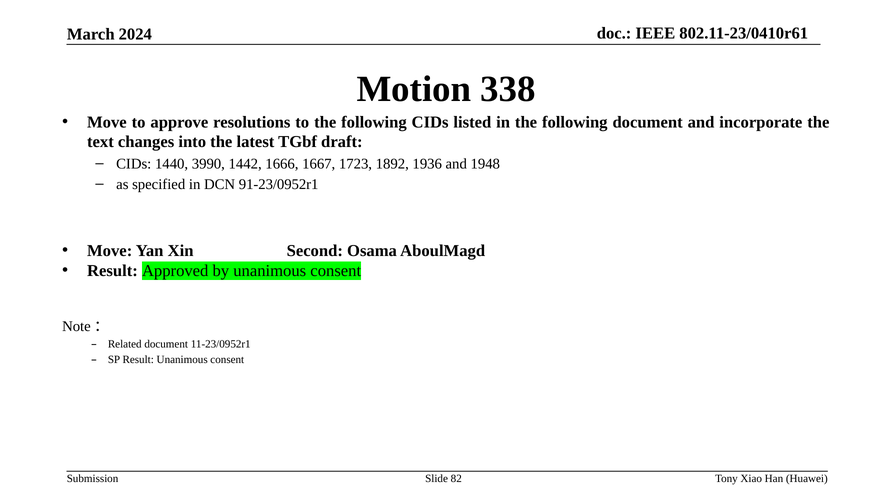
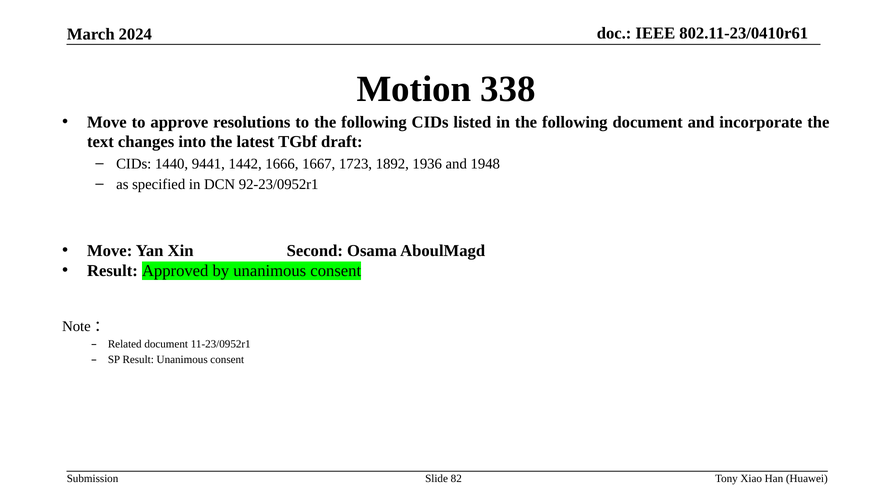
3990: 3990 -> 9441 (208, 164)
91-23/0952r1: 91-23/0952r1 -> 92-23/0952r1 (279, 184)
